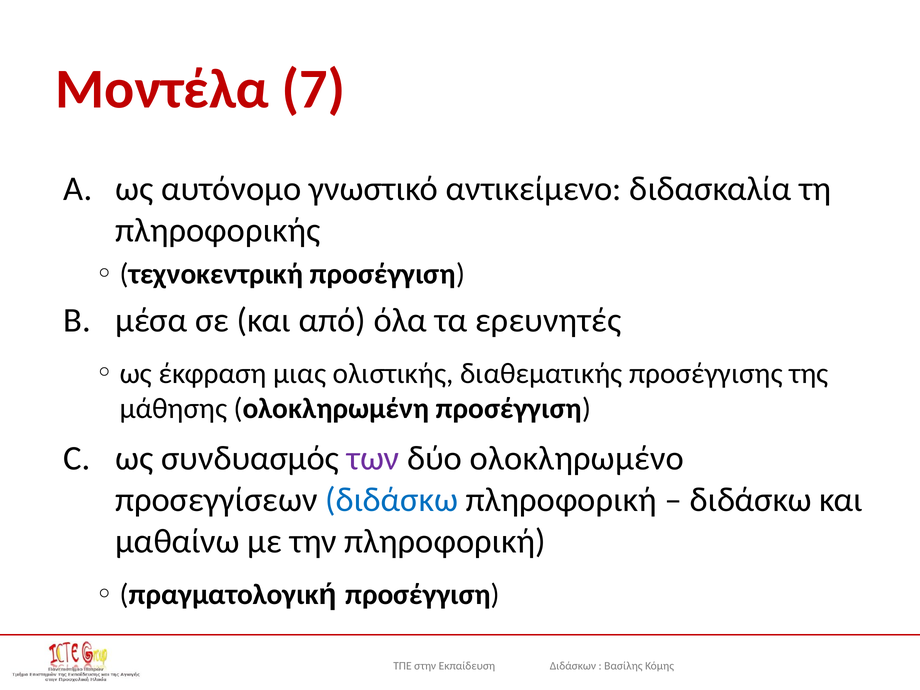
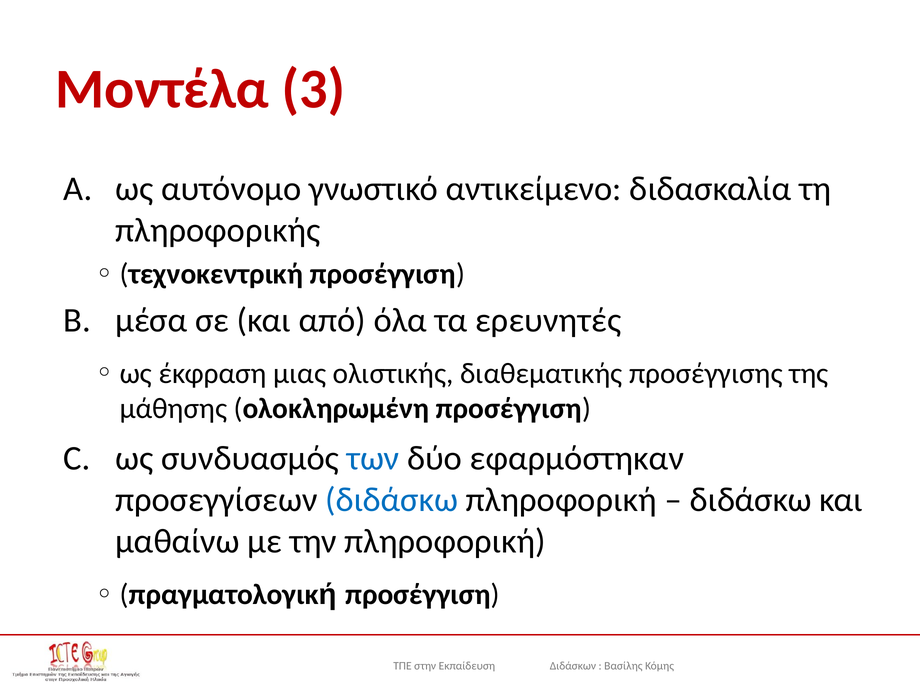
7: 7 -> 3 (314, 89)
των colour: purple -> blue (373, 458)
ολοκληρωμένο: ολοκληρωμένο -> εφαρμόστηκαν (577, 458)
